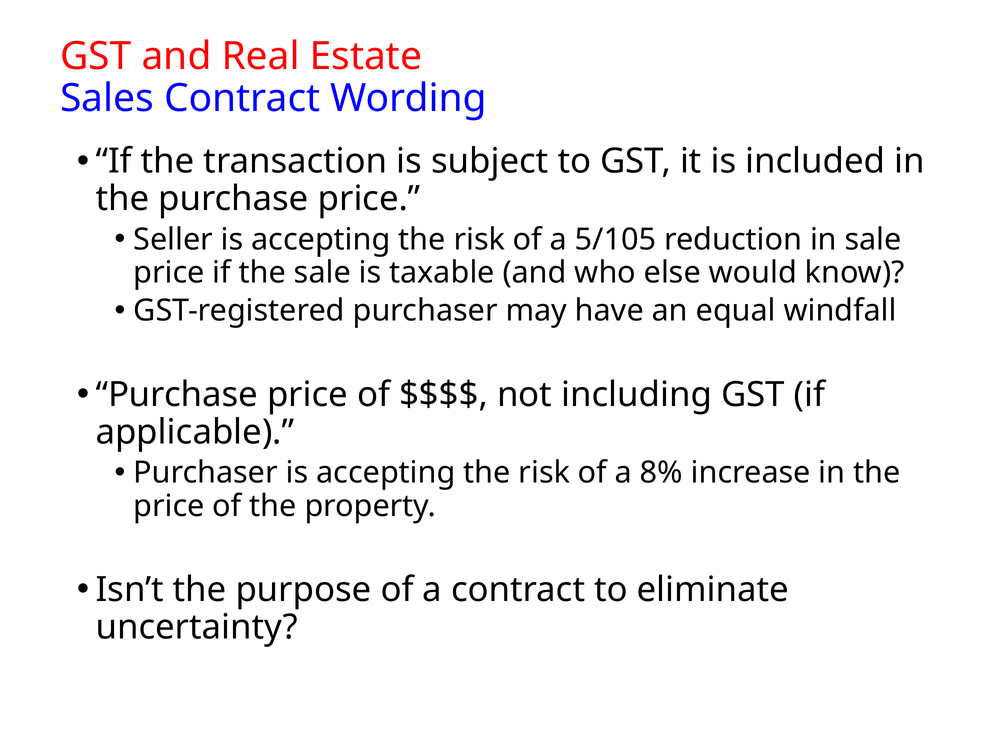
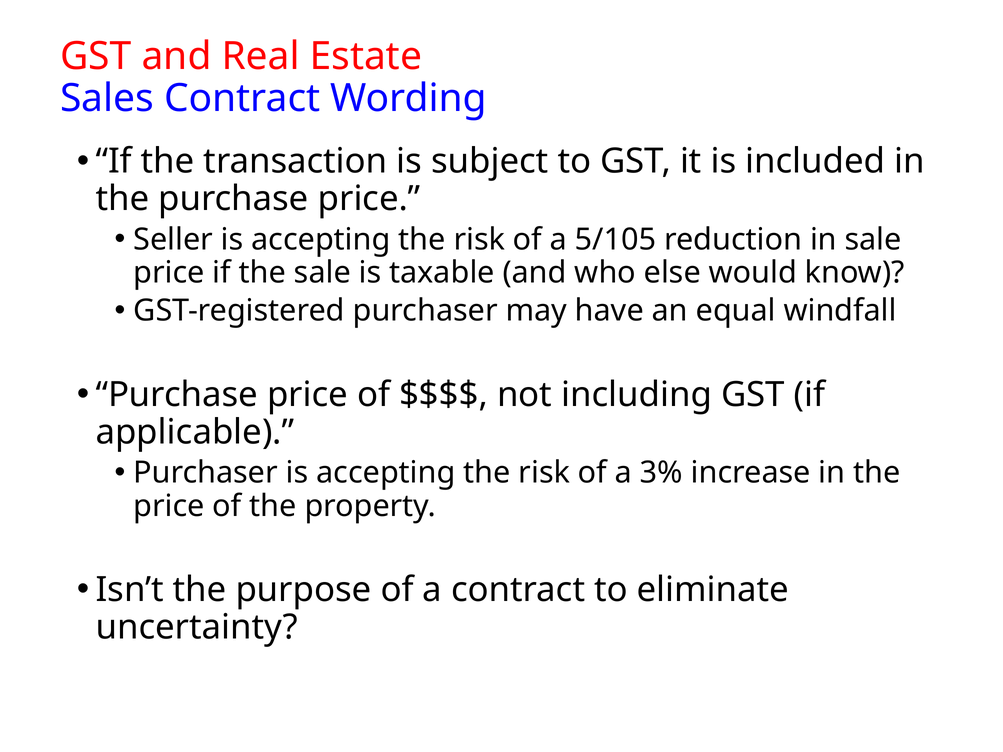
8%: 8% -> 3% (661, 473)
